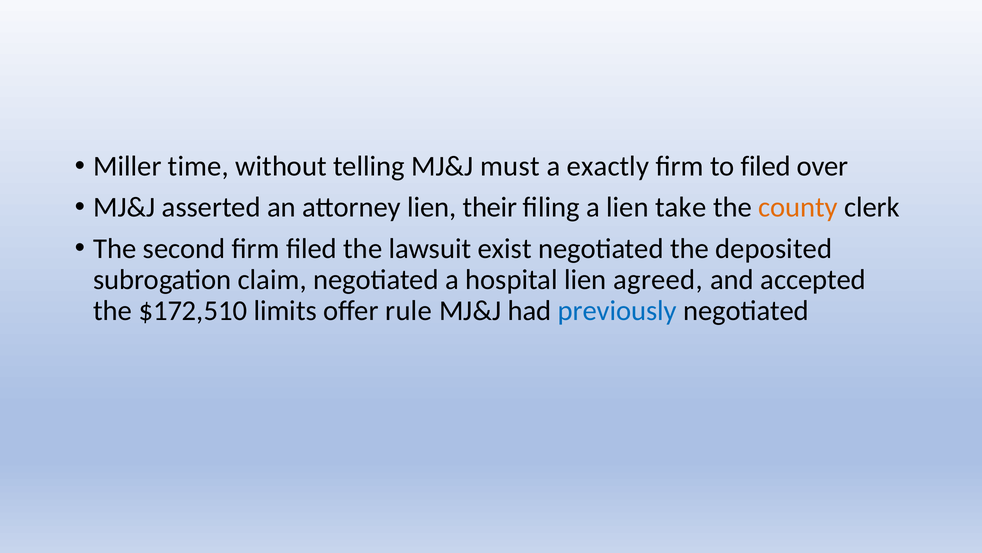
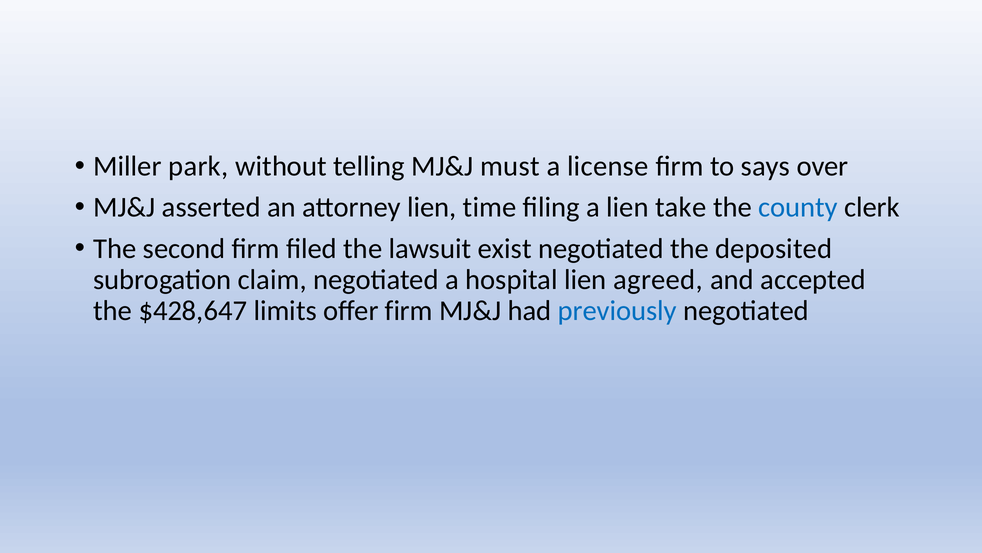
time: time -> park (198, 166)
exactly: exactly -> license (608, 166)
to filed: filed -> says (765, 166)
their: their -> time (490, 207)
county colour: orange -> blue (798, 207)
$172,510: $172,510 -> $428,647 (193, 310)
offer rule: rule -> firm (409, 310)
